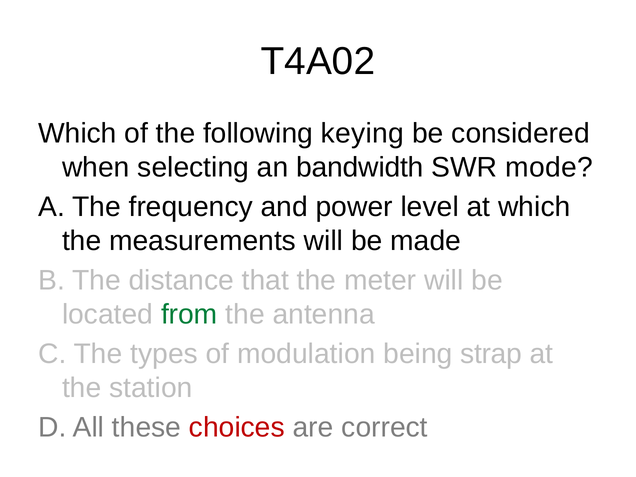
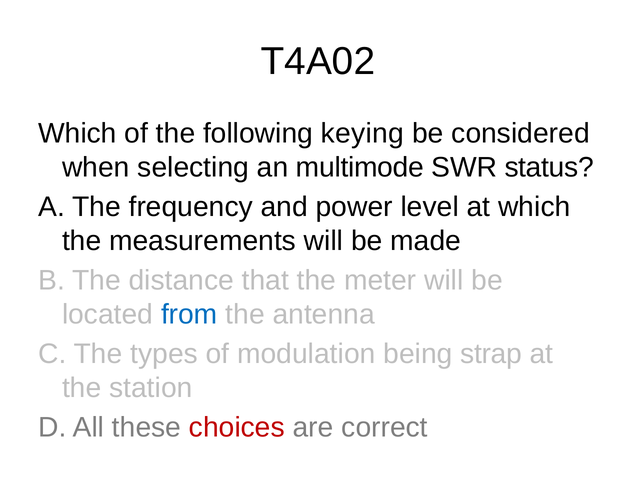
bandwidth: bandwidth -> multimode (360, 167)
mode: mode -> status (549, 167)
from colour: green -> blue (189, 314)
